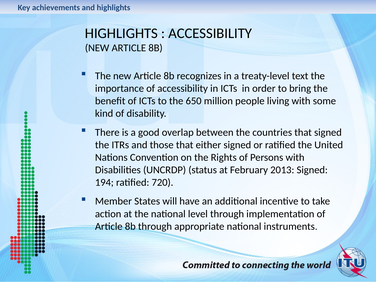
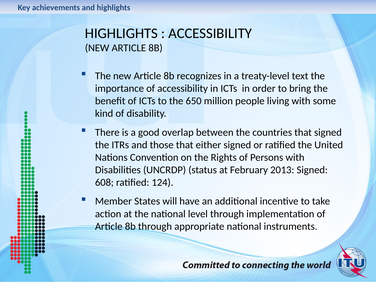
194: 194 -> 608 (104, 182)
720: 720 -> 124 (163, 182)
